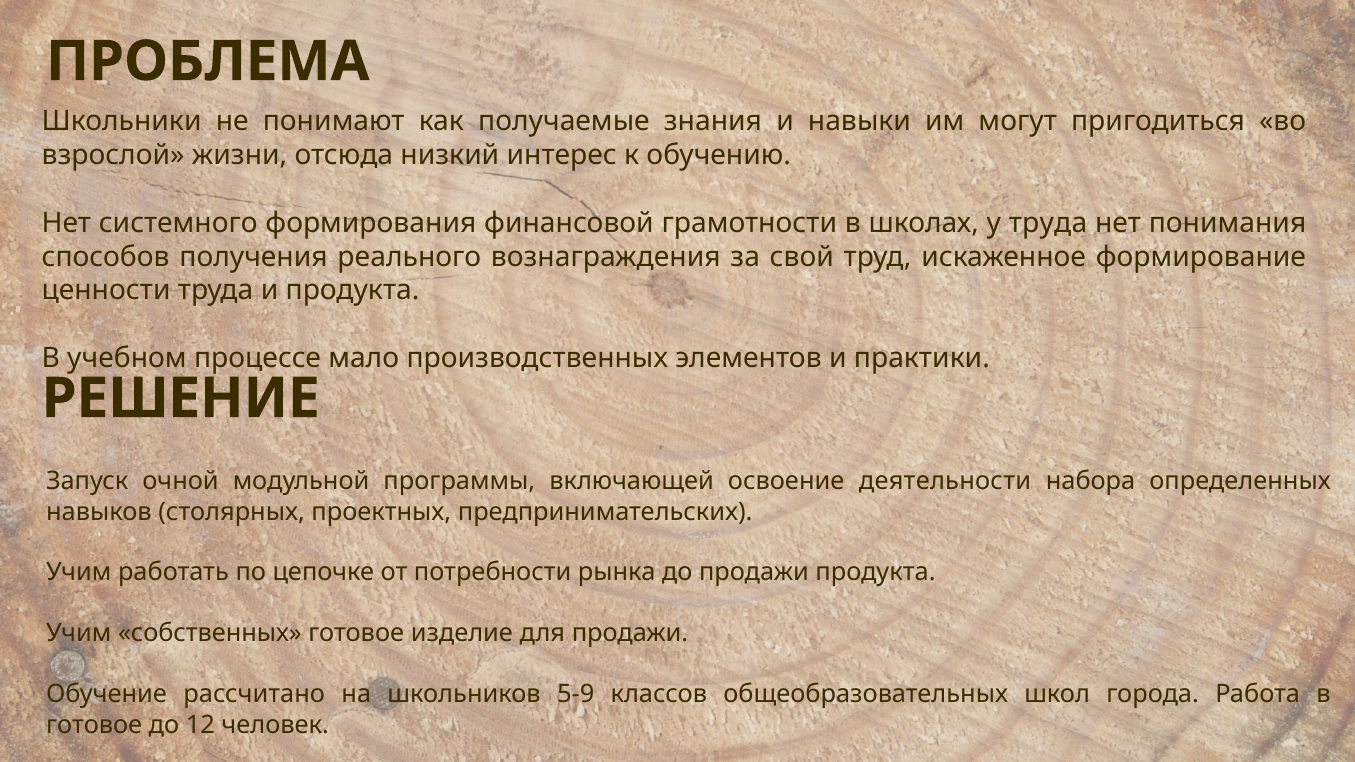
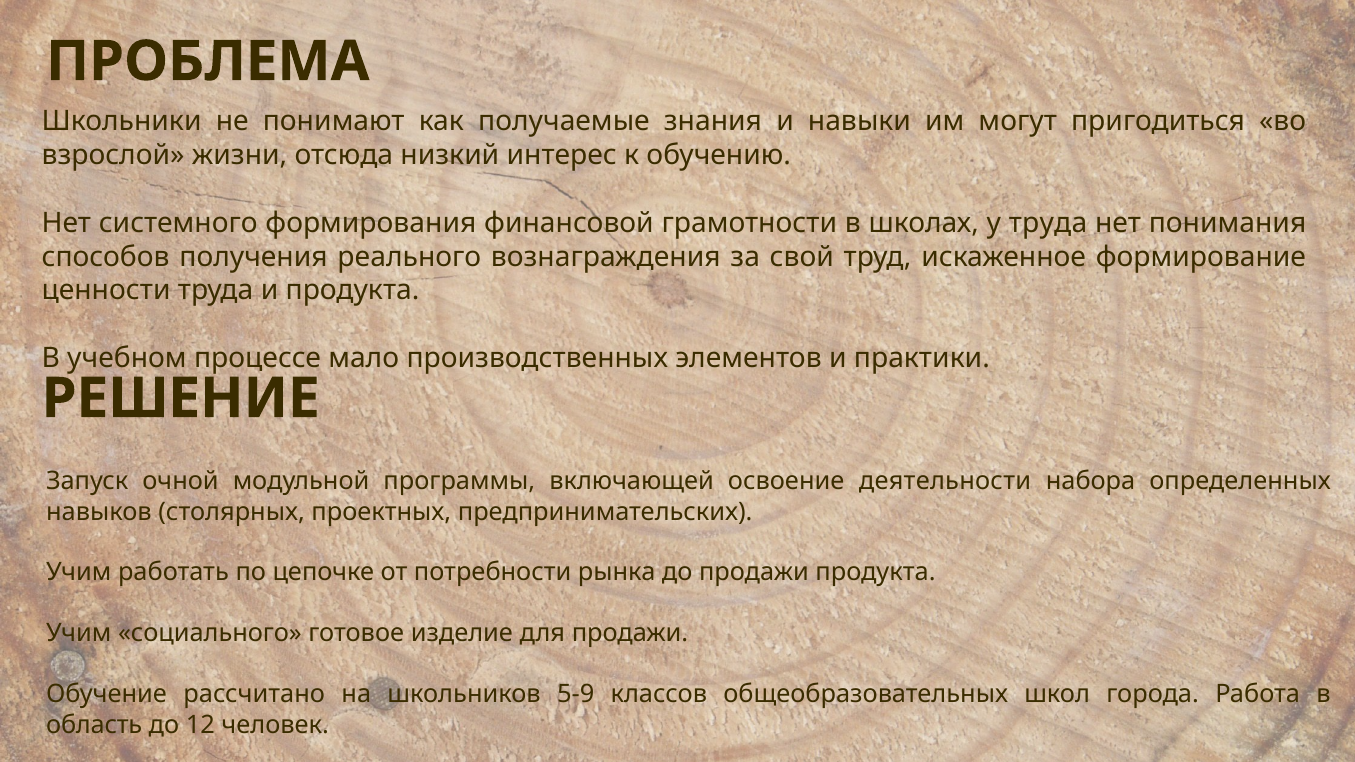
собственных: собственных -> социального (210, 634)
готовое: готовое -> область (94, 725)
